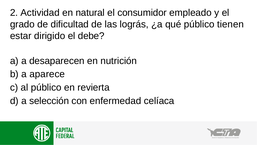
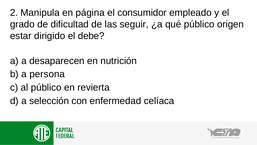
Actividad: Actividad -> Manipula (40, 13)
natural: natural -> página (90, 13)
lográs: lográs -> seguir (134, 24)
tienen: tienen -> origen (231, 24)
aparece: aparece -> persona (47, 74)
